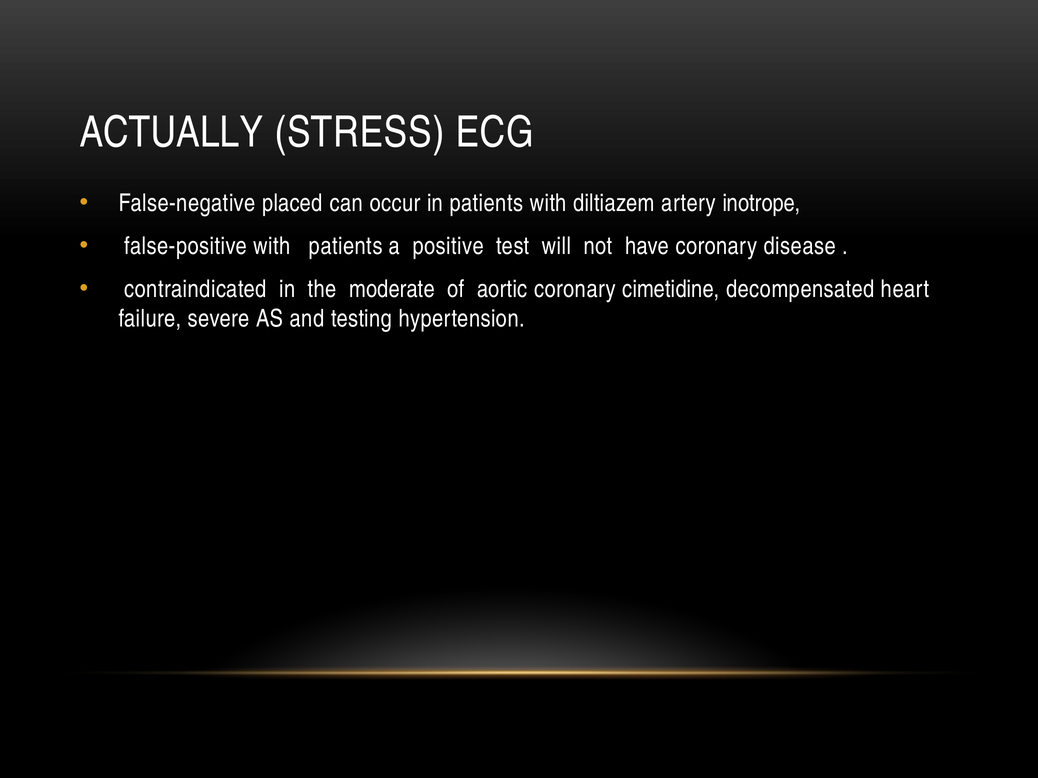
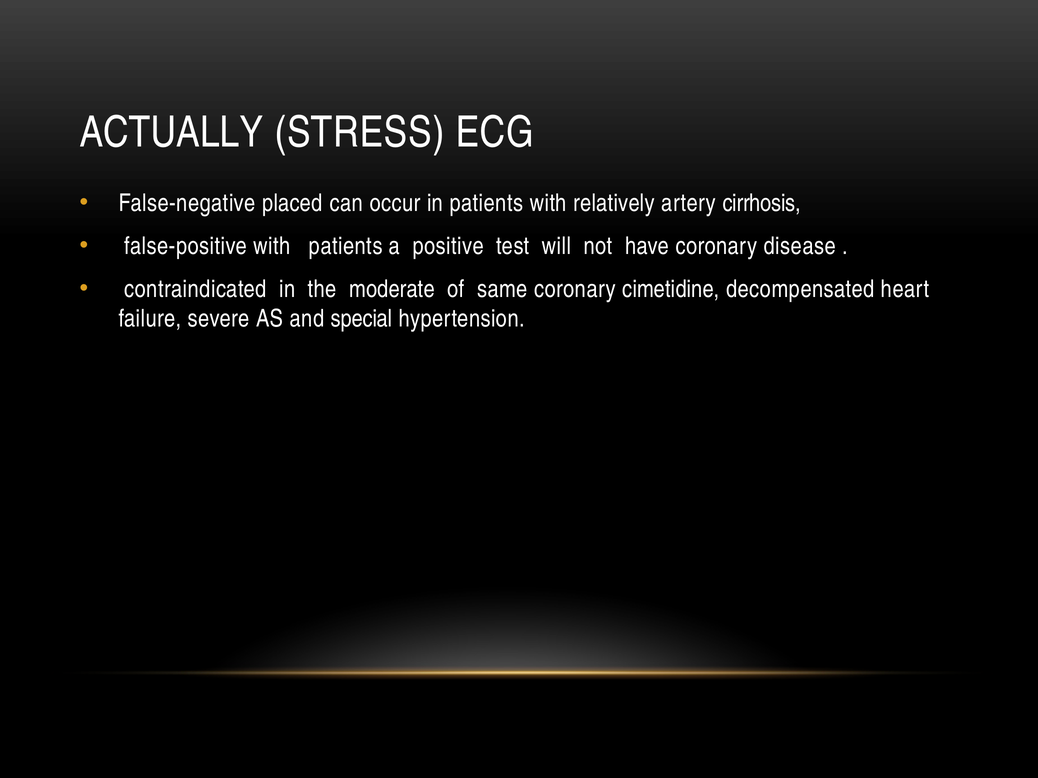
diltiazem: diltiazem -> relatively (614, 203)
inotrope: inotrope -> cirrhosis (762, 203)
aortic: aortic -> same (502, 289)
testing: testing -> special (362, 319)
